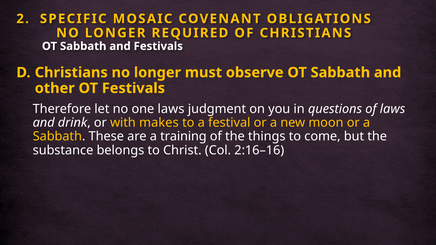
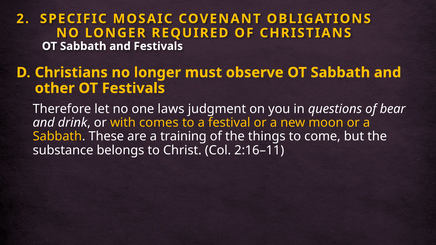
of laws: laws -> bear (393, 109)
makes: makes -> comes (159, 123)
2:16–16: 2:16–16 -> 2:16–11 (259, 150)
